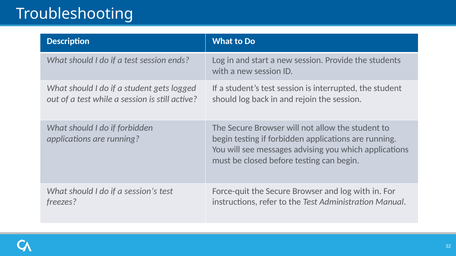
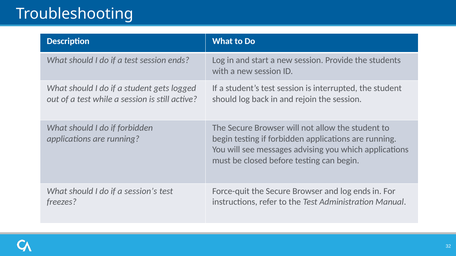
log with: with -> ends (362, 191)
